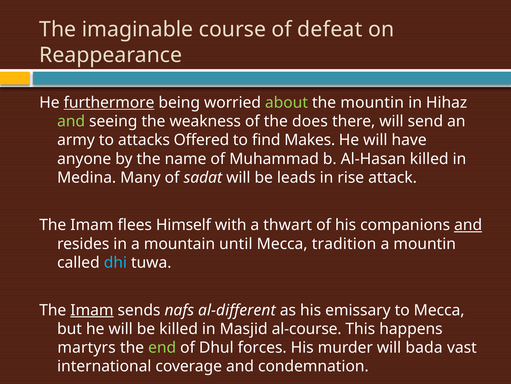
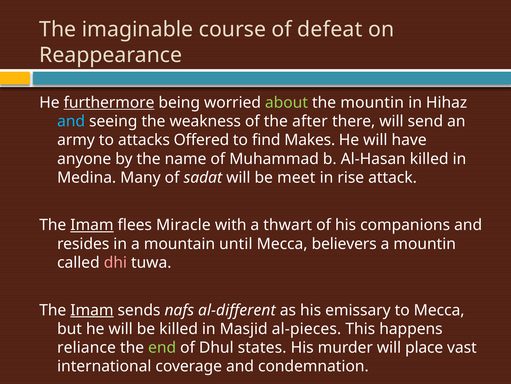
and colour: light green -> light blue (71, 121)
does: does -> after (310, 121)
leads: leads -> meet (296, 177)
Imam underline: none -> present (92, 225)
Himself: Himself -> Miracle (183, 225)
and underline: present -> none (468, 225)
tradition: tradition -> believers (344, 243)
dhi colour: light blue -> pink (115, 262)
al-course: al-course -> al-pieces (306, 328)
martyrs: martyrs -> reliance (87, 347)
forces: forces -> states (262, 347)
bada: bada -> place (424, 347)
